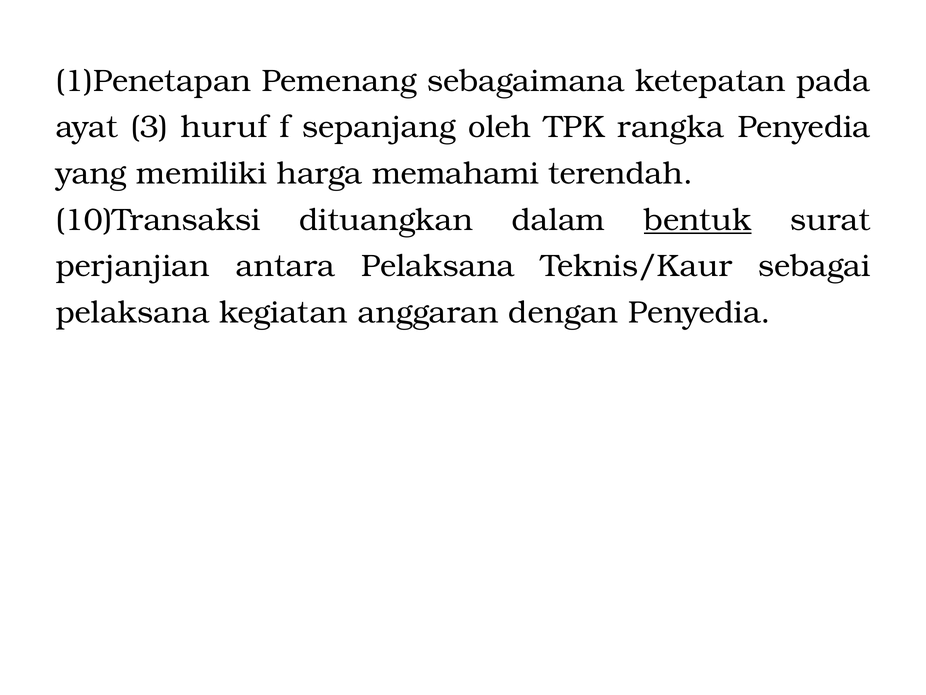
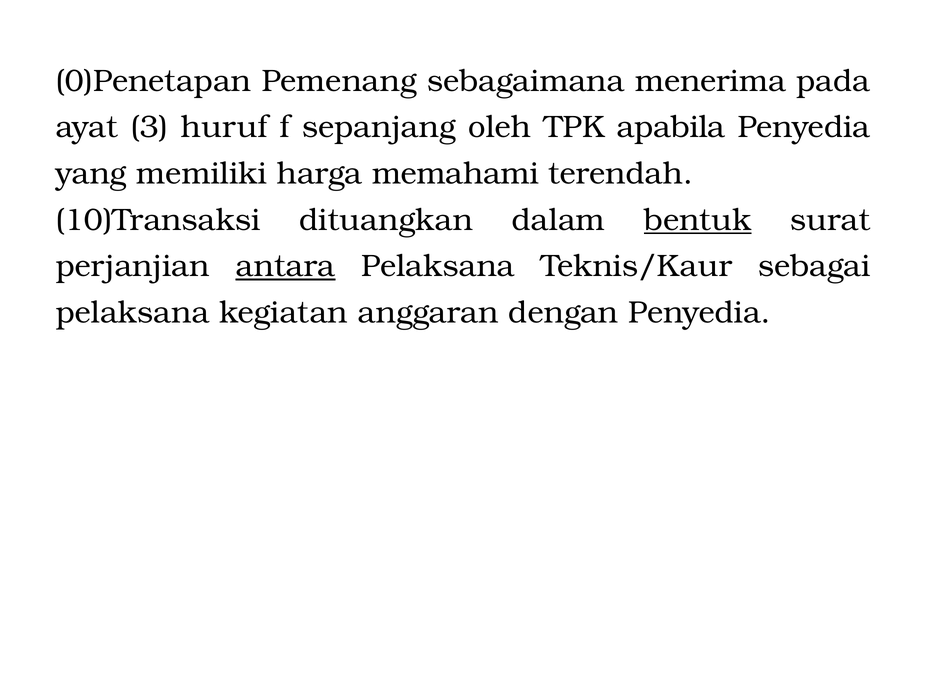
1)Penetapan: 1)Penetapan -> 0)Penetapan (153, 81)
ketepatan: ketepatan -> menerima (711, 81)
rangka: rangka -> apabila (671, 127)
antara underline: none -> present (285, 266)
